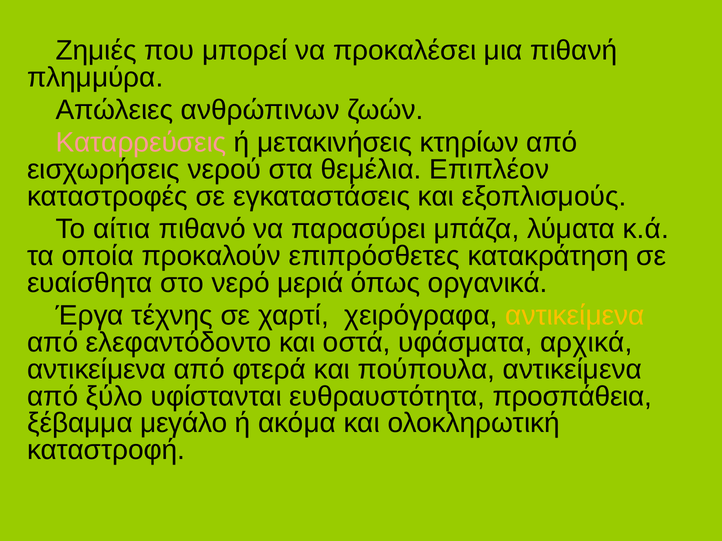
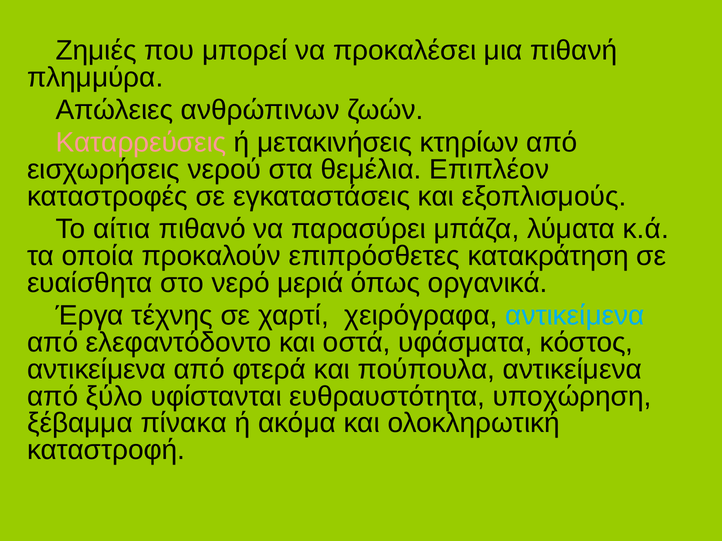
αντικείμενα colour: yellow -> light blue (575, 316)
αρχικά: αρχικά -> κόστος (587, 343)
προσπάθεια: προσπάθεια -> υποχώρηση (572, 397)
μεγάλο: μεγάλο -> πίνακα (184, 424)
